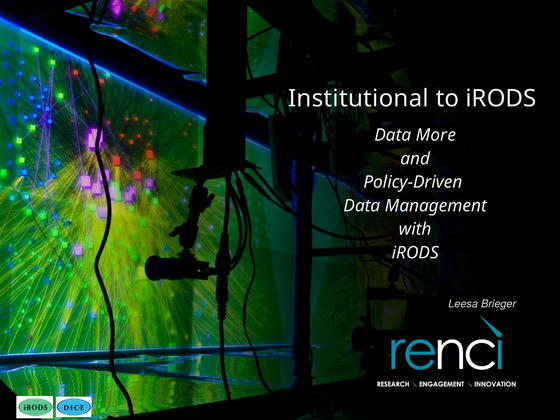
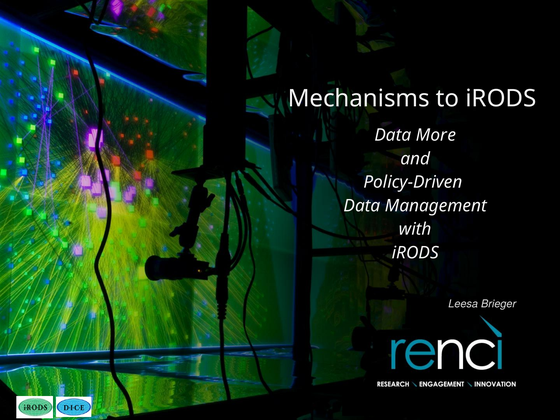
Institutional: Institutional -> Mechanisms (359, 99)
